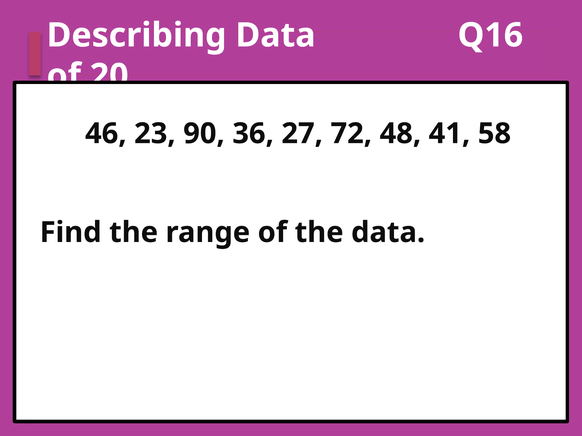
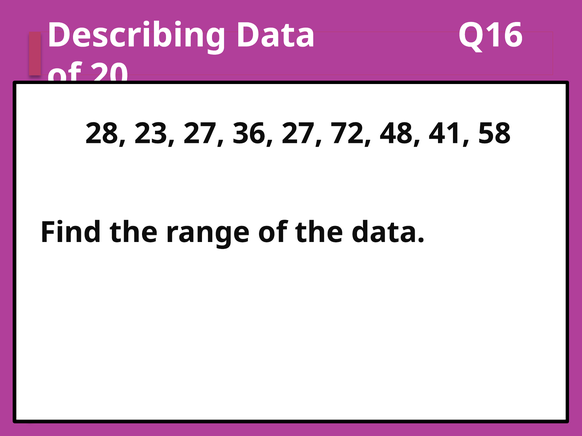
46: 46 -> 28 (106, 134)
23 90: 90 -> 27 (204, 134)
